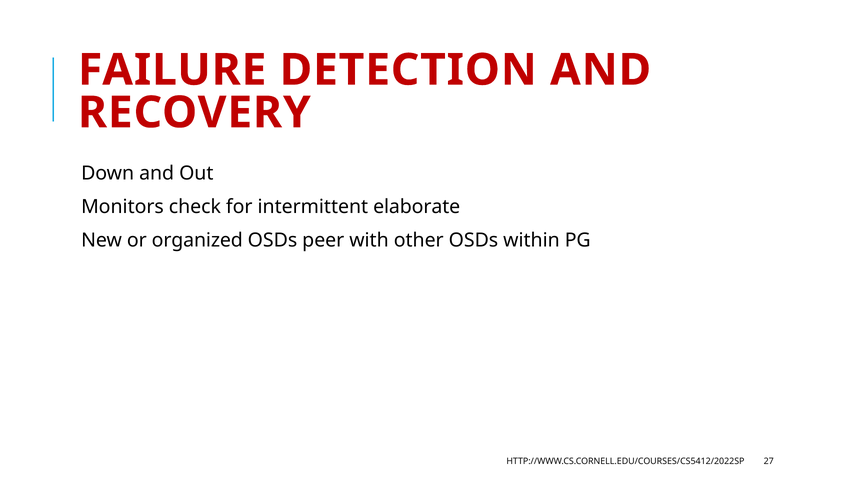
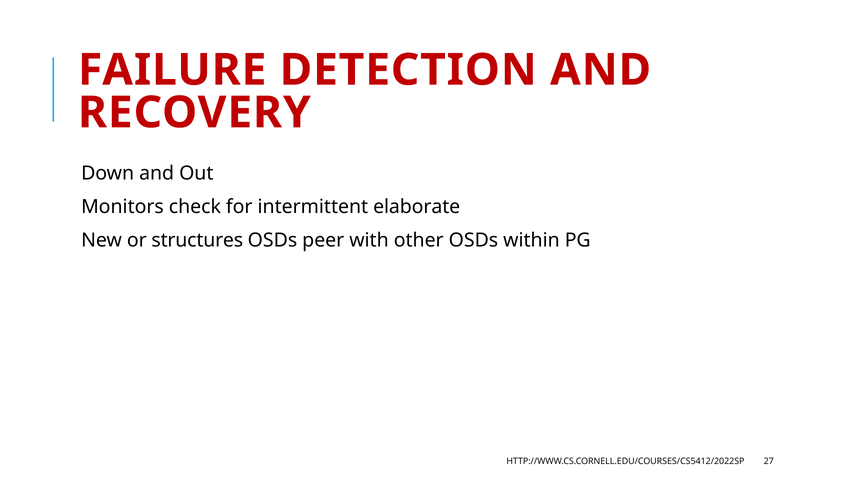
organized: organized -> structures (197, 240)
